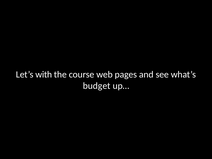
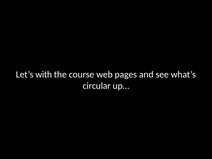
budget: budget -> circular (97, 86)
